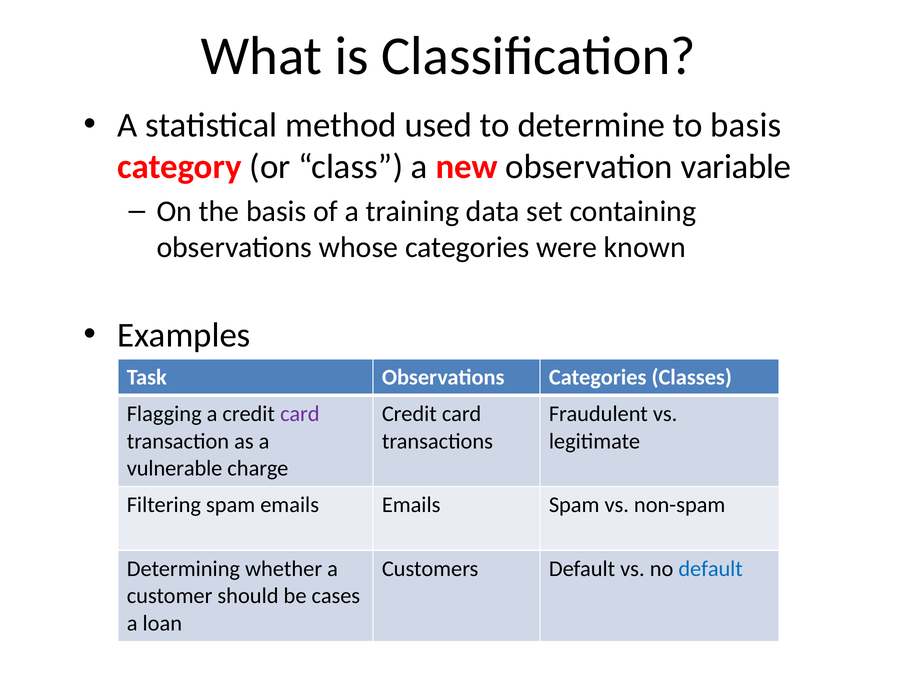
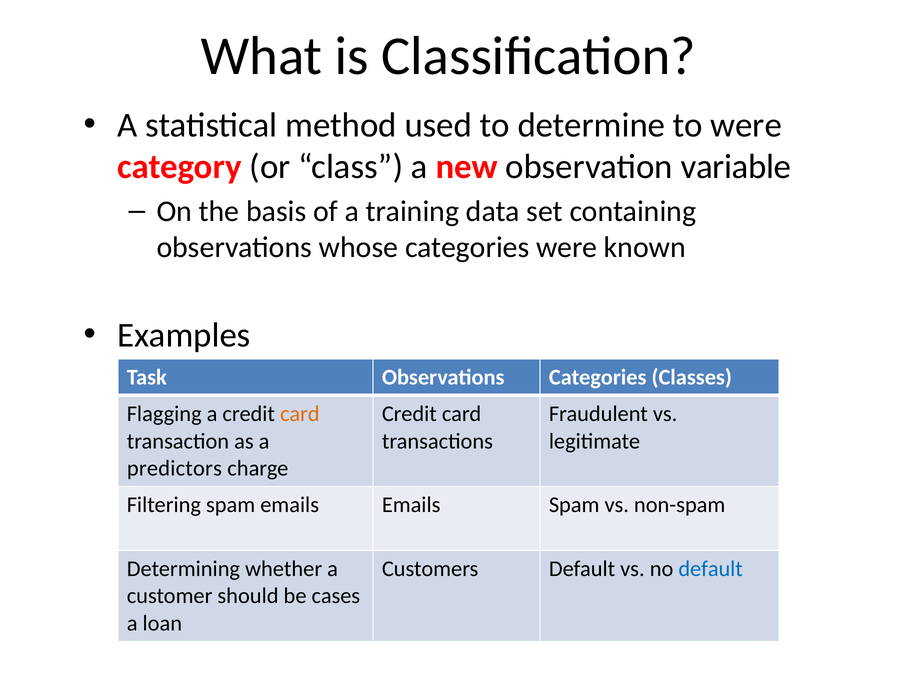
to basis: basis -> were (746, 125)
card colour: purple -> orange (300, 414)
vulnerable: vulnerable -> predictors (174, 468)
